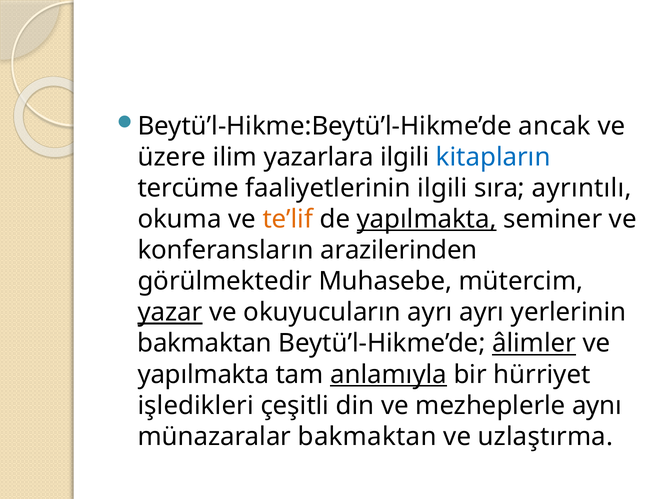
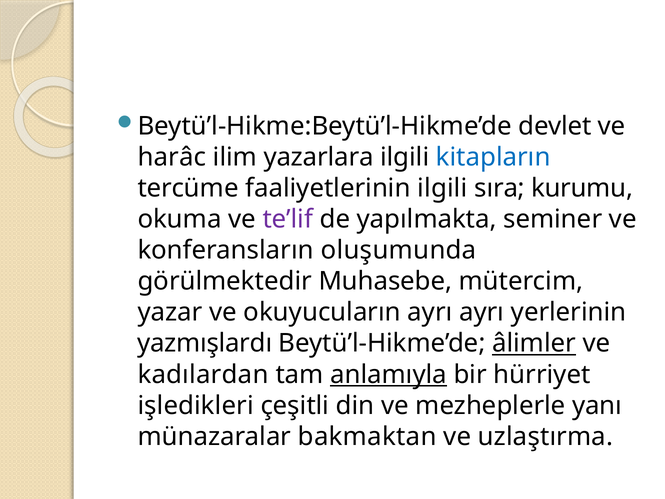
ancak: ancak -> devlet (555, 126)
üzere: üzere -> harâc (172, 157)
ayrıntılı: ayrıntılı -> kurumu (582, 188)
te’lif colour: orange -> purple (288, 219)
yapılmakta underline: present -> none (427, 219)
arazilerinden: arazilerinden -> oluşumunda (399, 250)
yazar underline: present -> none (170, 312)
bakmaktan: bakmaktan -> yazmışlardı (205, 343)
yapılmakta: yapılmakta -> kadılardan (203, 374)
aynı: aynı -> yanı (597, 405)
